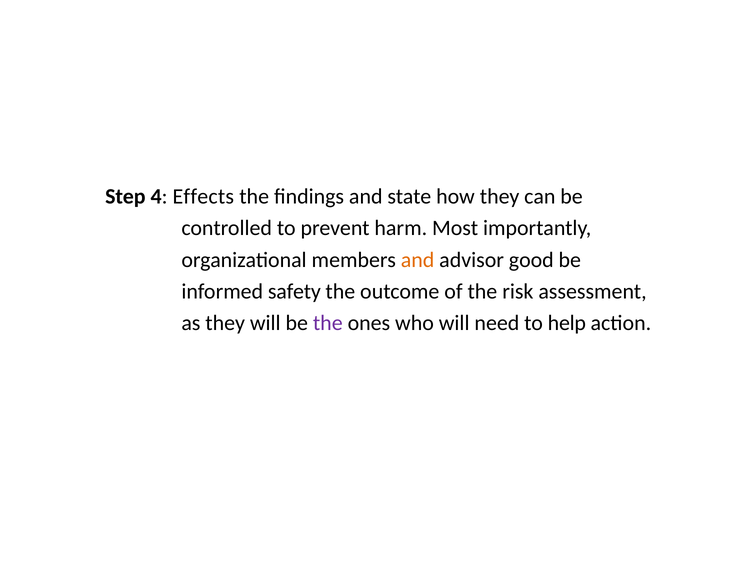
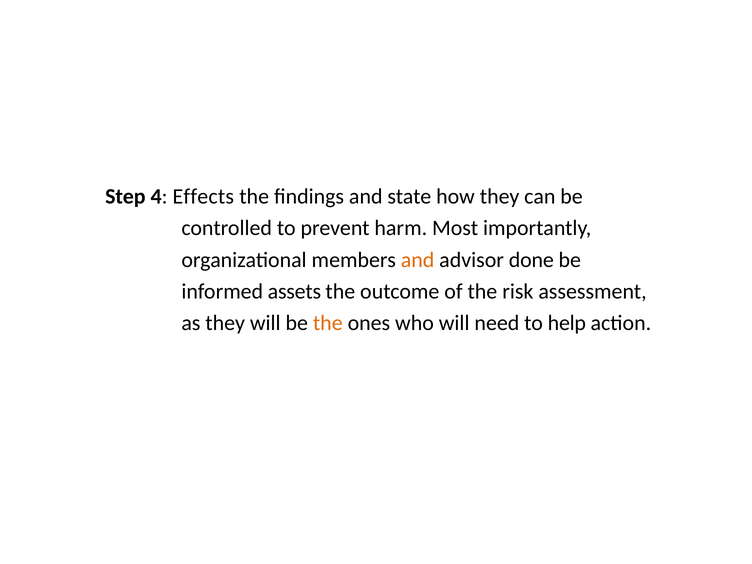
good: good -> done (531, 260)
safety: safety -> assets (294, 291)
the colour: purple -> orange (328, 323)
